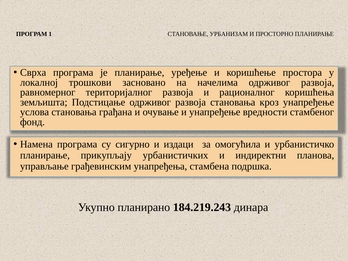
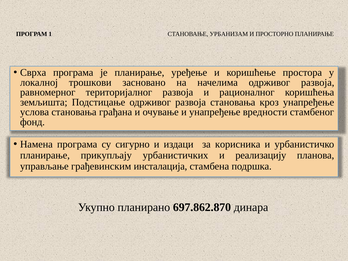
омогућила: омогућила -> корисника (238, 144)
индиректни: индиректни -> реализацију (261, 155)
унапређења: унапређења -> инсталација (160, 166)
184.219.243: 184.219.243 -> 697.862.870 (202, 207)
